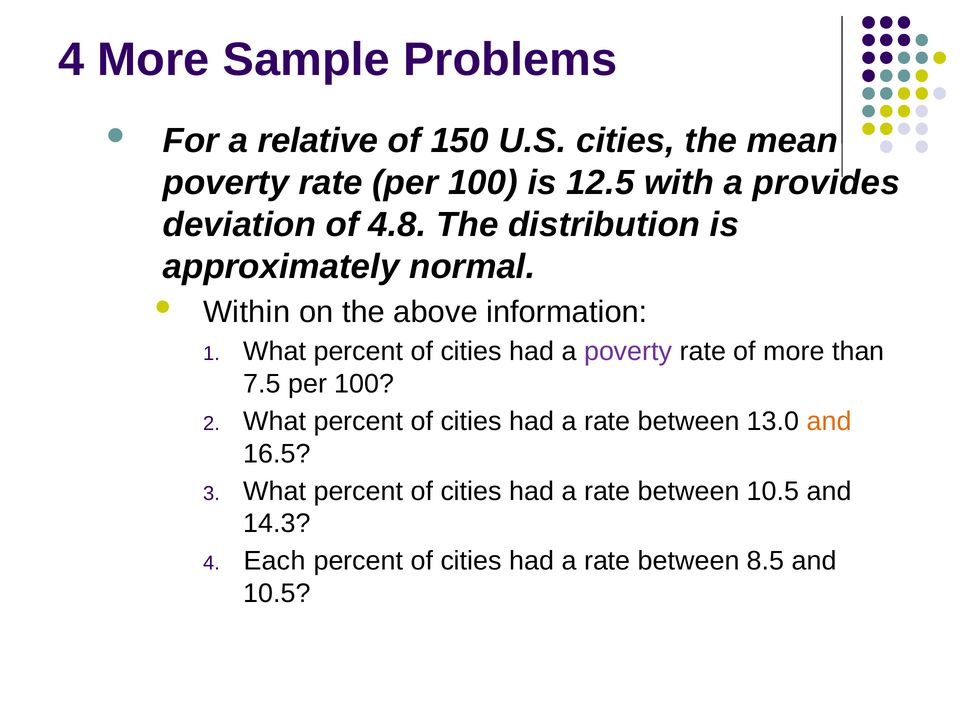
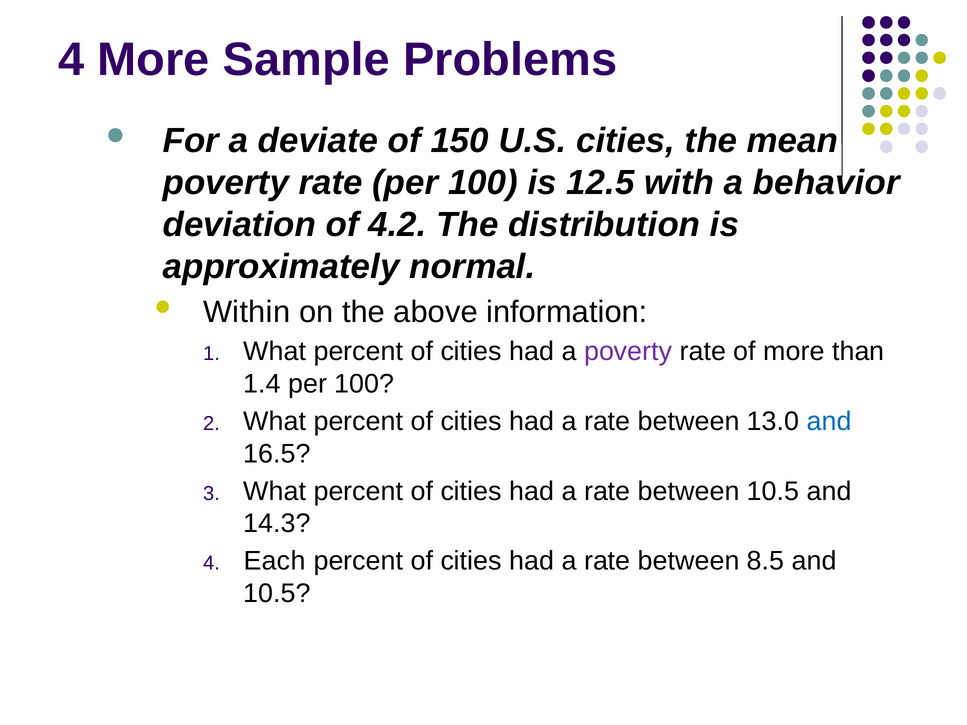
relative: relative -> deviate (318, 141)
provides: provides -> behavior (826, 183)
4.8: 4.8 -> 4.2 (397, 225)
7.5: 7.5 -> 1.4 (262, 384)
and colour: orange -> blue (829, 422)
